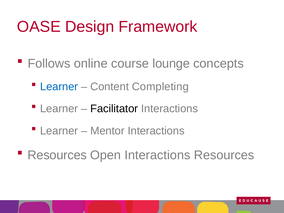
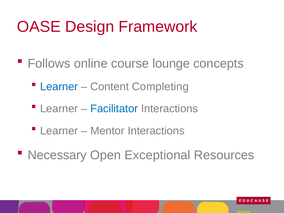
Facilitator colour: black -> blue (114, 109)
Resources: Resources -> Necessary (57, 155)
Open Interactions: Interactions -> Exceptional (157, 155)
